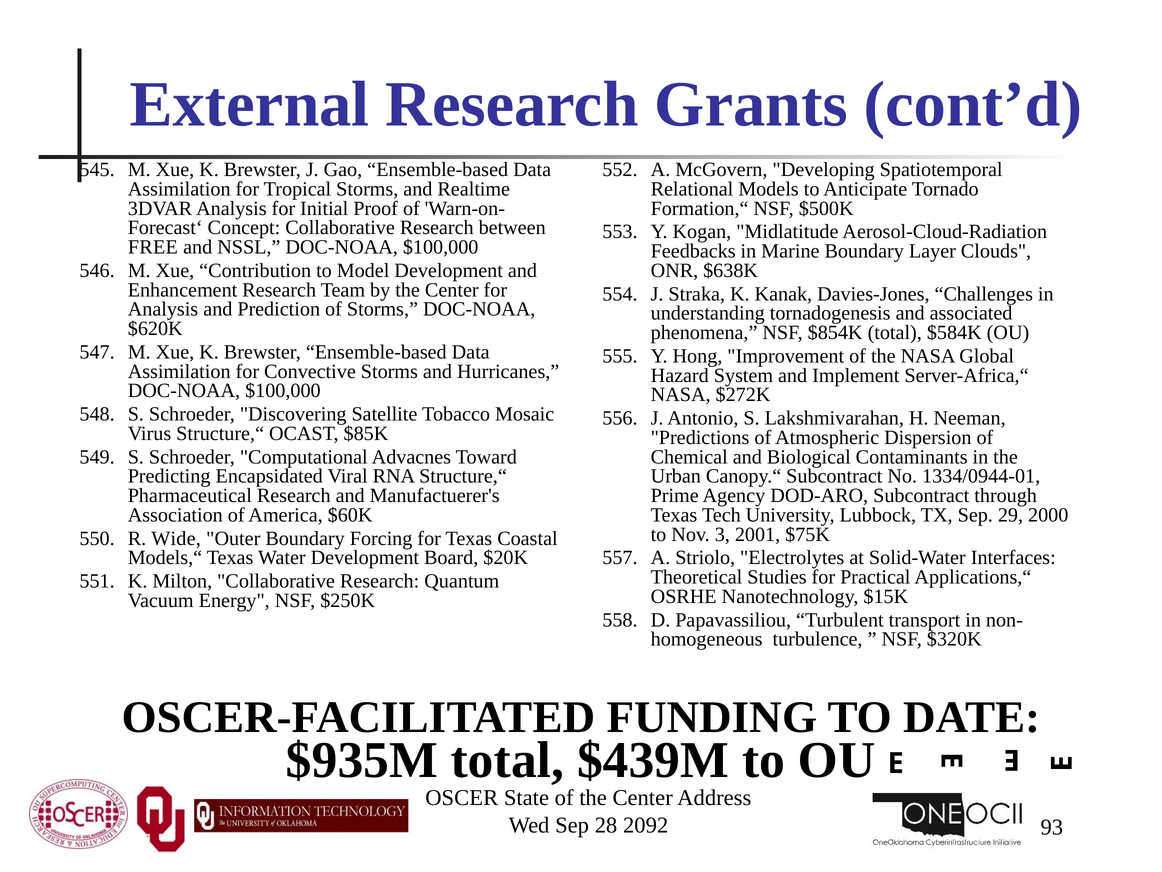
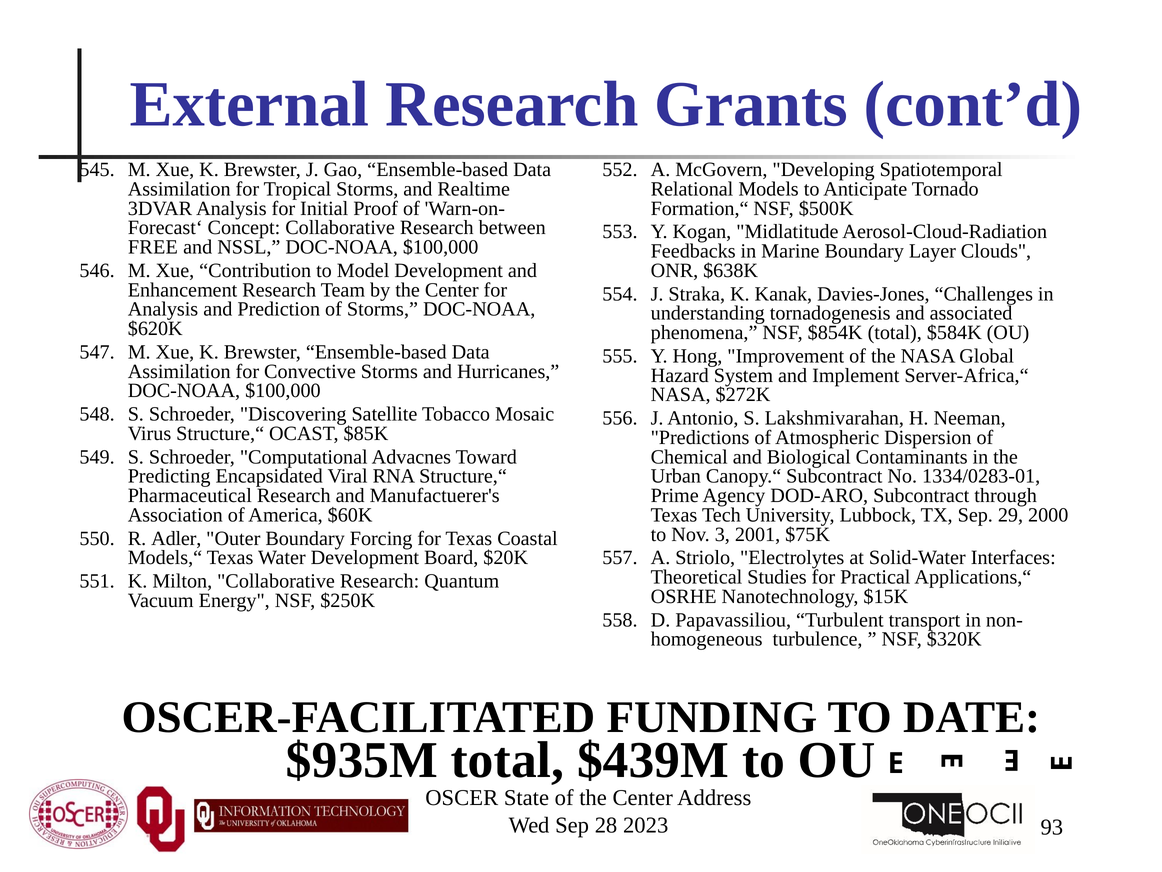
1334/0944-01: 1334/0944-01 -> 1334/0283-01 (981, 476)
Wide: Wide -> Adler (176, 538)
2092: 2092 -> 2023 (646, 825)
